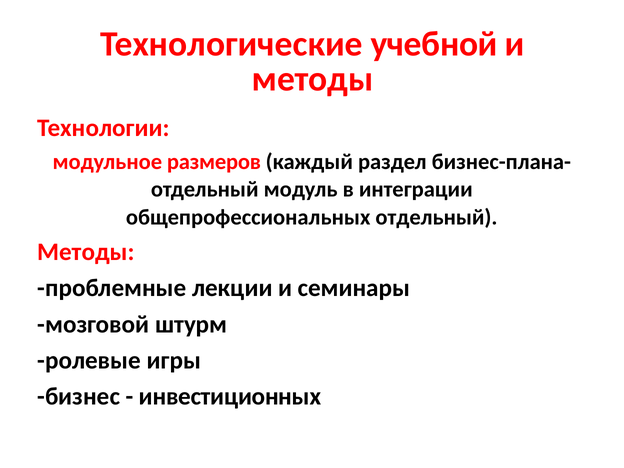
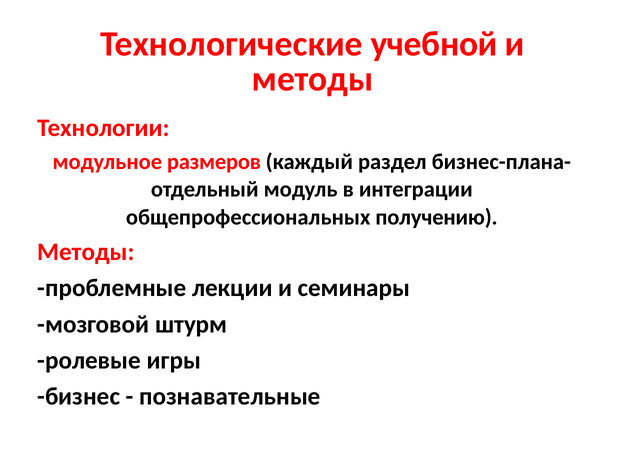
общепрофессиональных отдельный: отдельный -> получению (437, 217)
инвестиционных: инвестиционных -> познавательные (230, 397)
